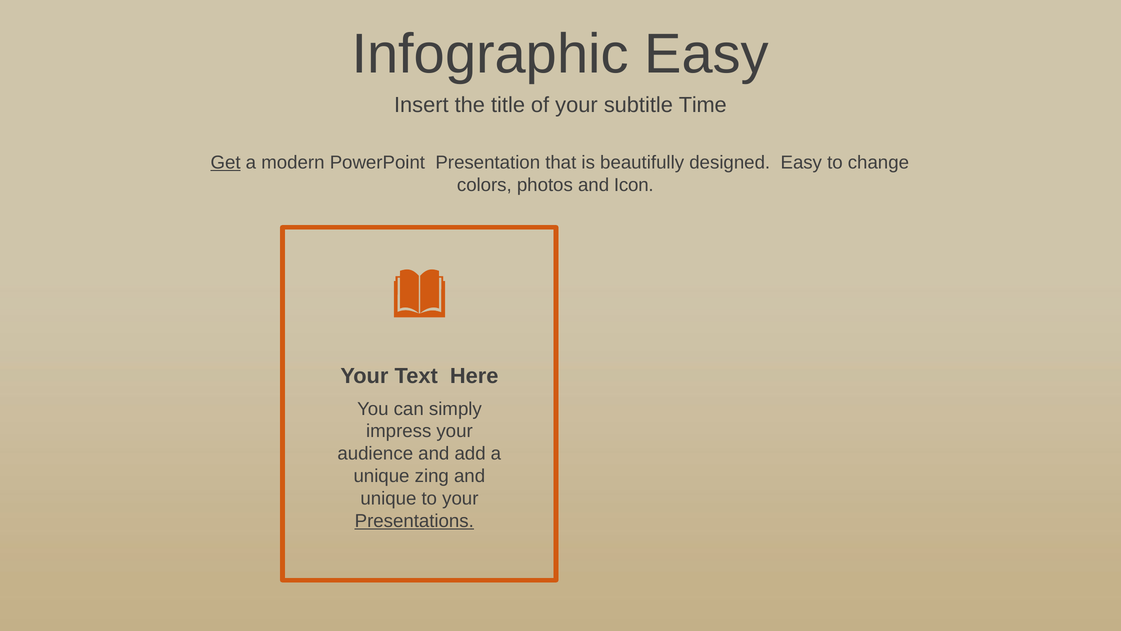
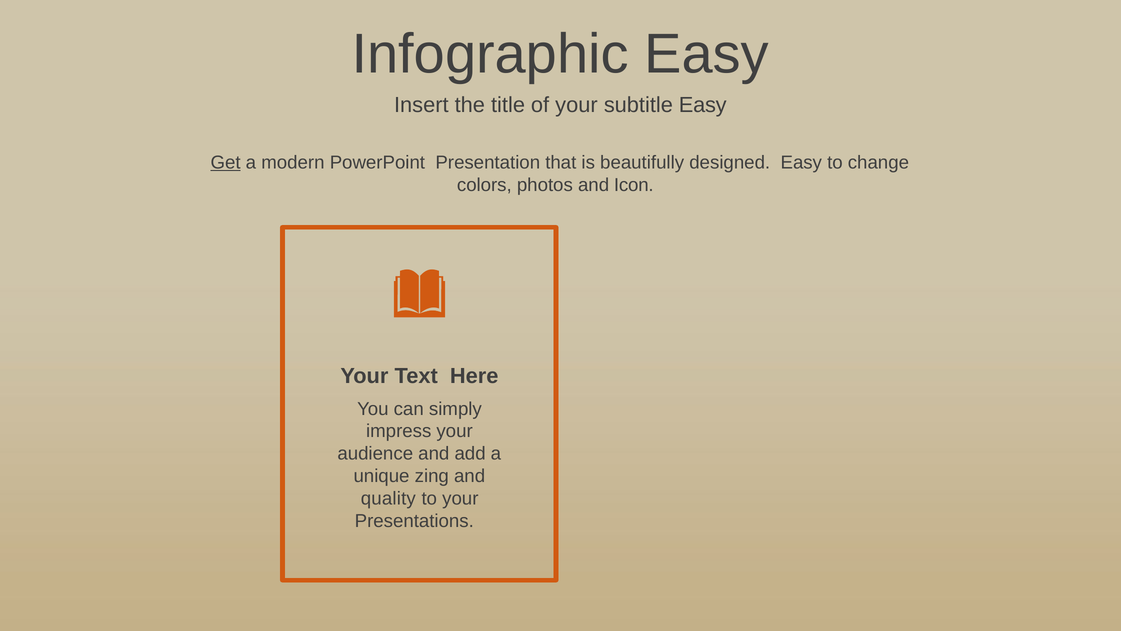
subtitle Time: Time -> Easy (703, 105)
unique: unique -> quality (388, 498)
Presentations underline: present -> none (414, 521)
